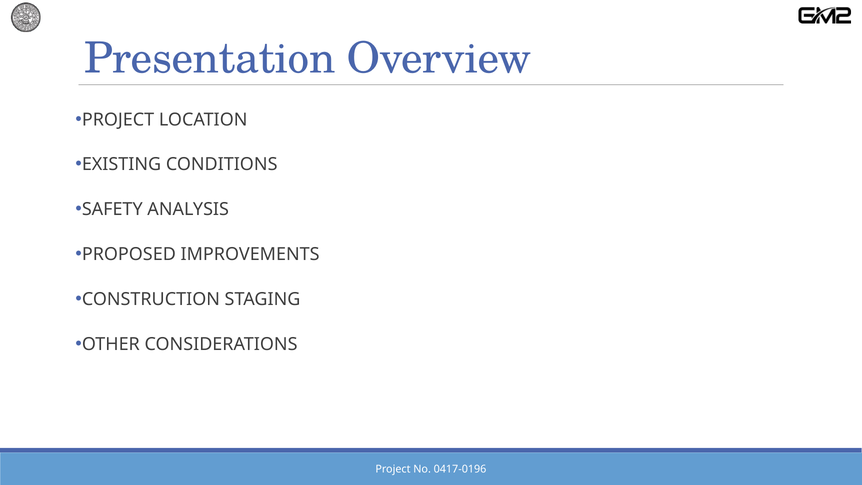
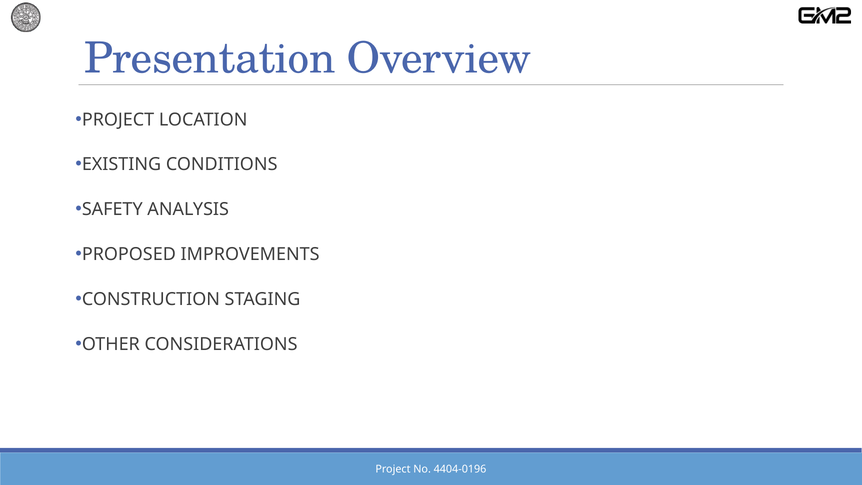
0417-0196: 0417-0196 -> 4404-0196 (460, 469)
